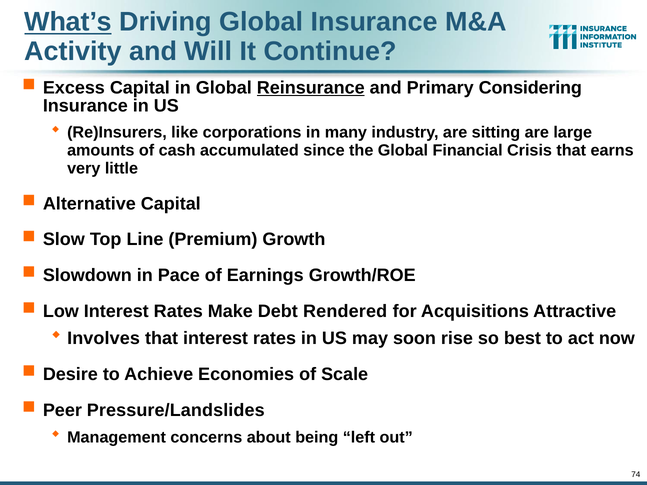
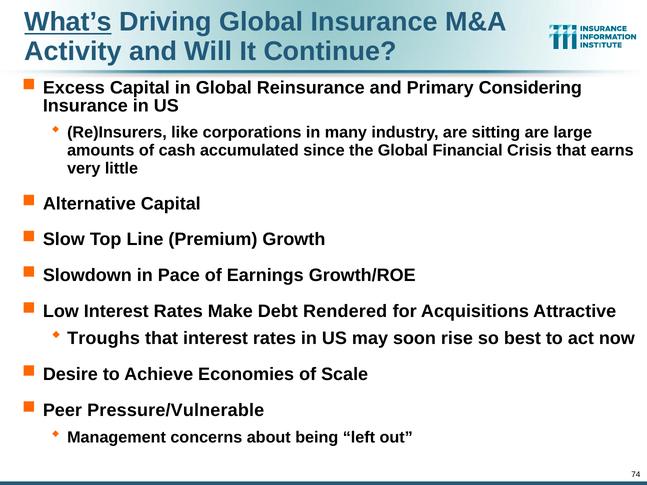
Reinsurance underline: present -> none (311, 88)
Involves: Involves -> Troughs (104, 339)
Pressure/Landslides: Pressure/Landslides -> Pressure/Vulnerable (176, 410)
